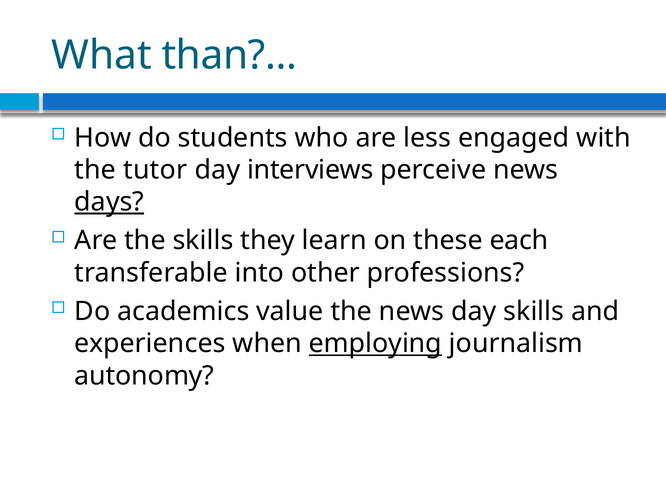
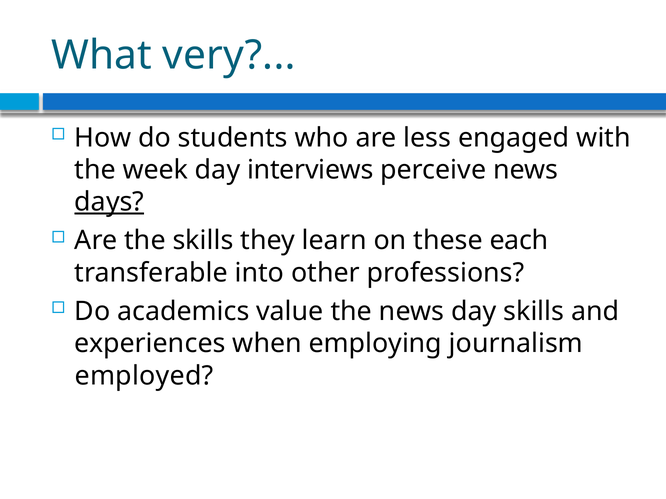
than: than -> very (229, 56)
tutor: tutor -> week (155, 170)
employing underline: present -> none (375, 344)
autonomy: autonomy -> employed (144, 376)
